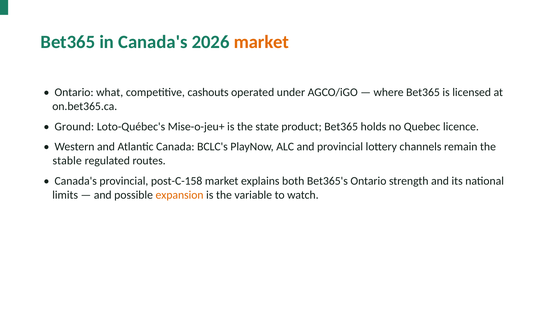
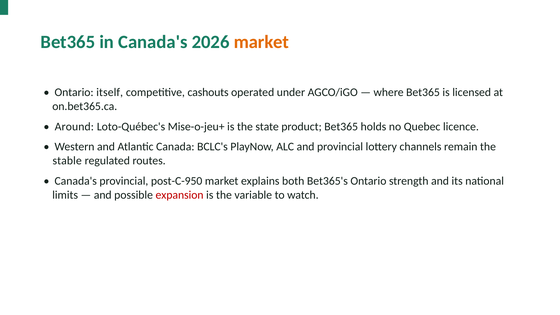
what: what -> itself (110, 92)
Ground: Ground -> Around (74, 126)
post-C-158: post-C-158 -> post-C-950 (177, 181)
expansion colour: orange -> red (180, 195)
